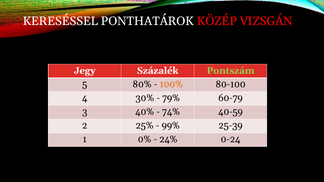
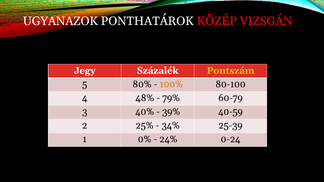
KERESÉSSEL: KERESÉSSEL -> UGYANAZOK (60, 21)
Pontszám colour: light green -> yellow (231, 71)
30%: 30% -> 48% (145, 98)
74%: 74% -> 39% (171, 112)
99%: 99% -> 34% (171, 126)
